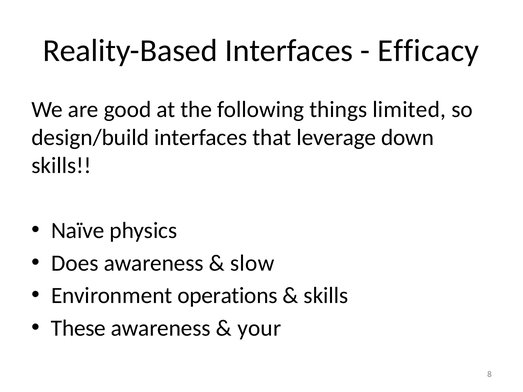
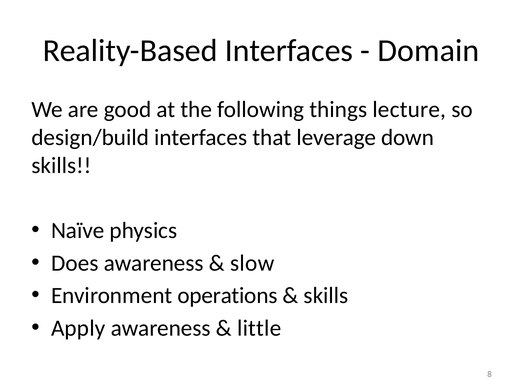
Efficacy: Efficacy -> Domain (428, 51)
limited: limited -> lecture (409, 110)
These: These -> Apply (78, 328)
your: your -> little (259, 328)
